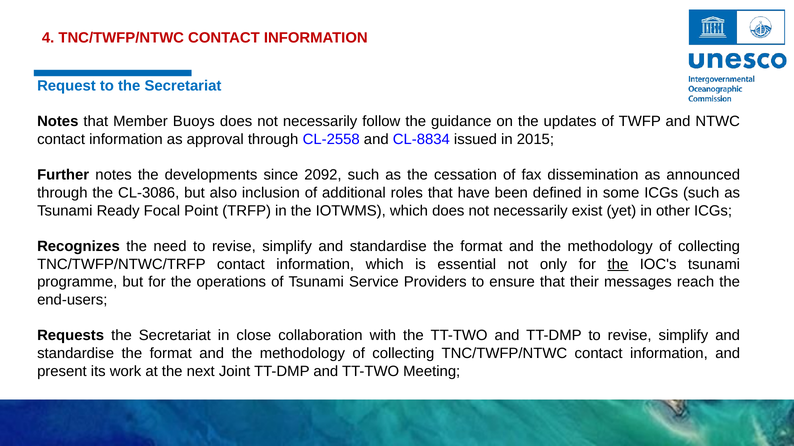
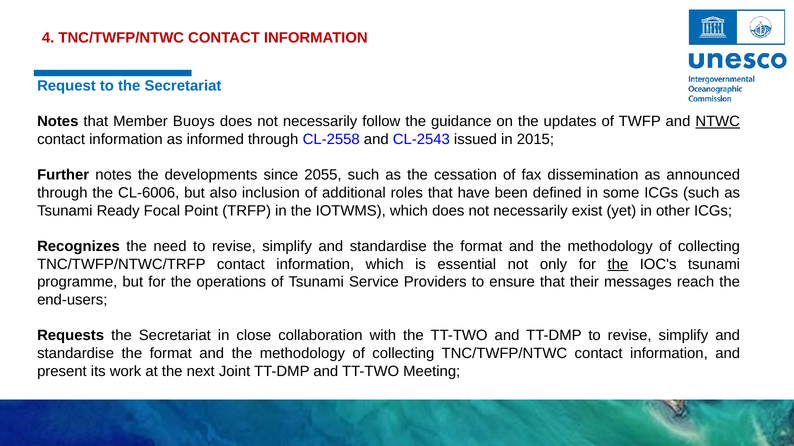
NTWC underline: none -> present (718, 122)
approval: approval -> informed (215, 140)
CL-8834: CL-8834 -> CL-2543 (421, 140)
2092: 2092 -> 2055 (323, 175)
CL-3086: CL-3086 -> CL-6006 (149, 193)
